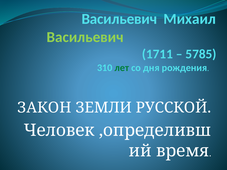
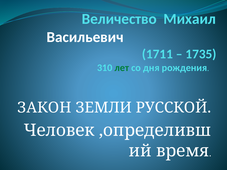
Васильевич: Васильевич -> Величество (119, 19)
Васильевич colour: light green -> white (85, 37)
5785: 5785 -> 1735 (201, 54)
